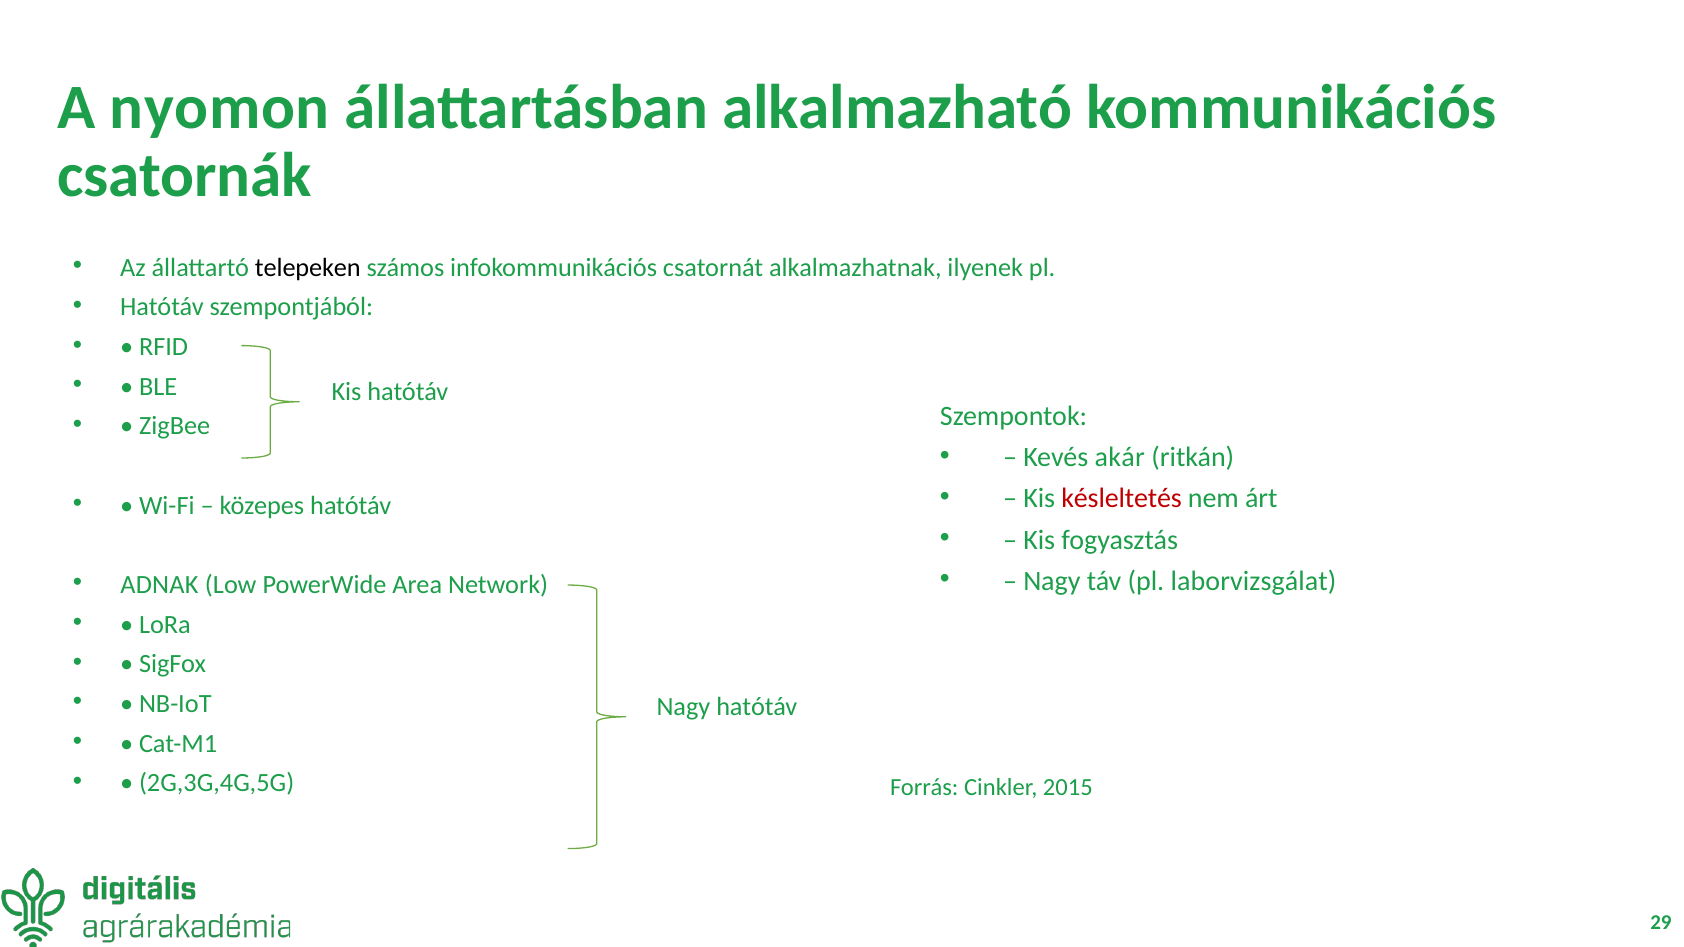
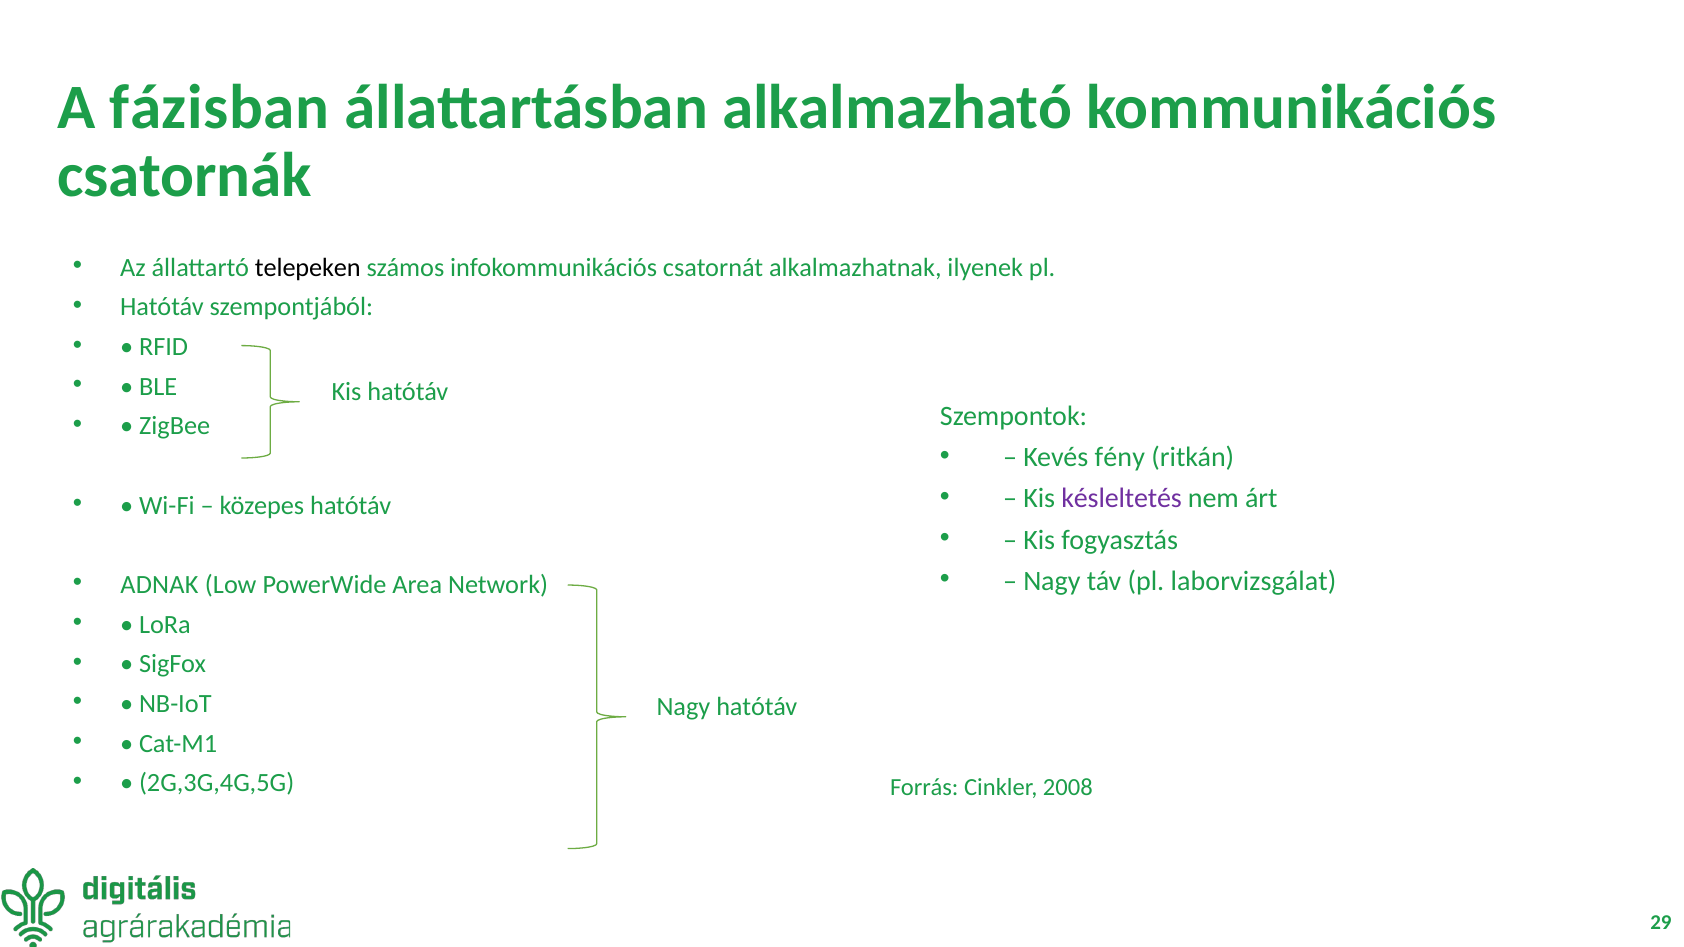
nyomon: nyomon -> fázisban (220, 107)
akár: akár -> fény (1120, 458)
késleltetés colour: red -> purple (1122, 499)
2015: 2015 -> 2008 (1068, 788)
